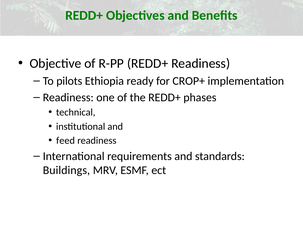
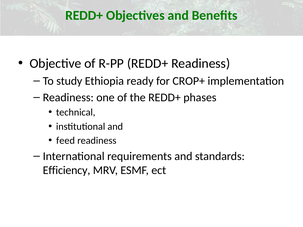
pilots: pilots -> study (69, 81)
Buildings: Buildings -> Efficiency (67, 171)
